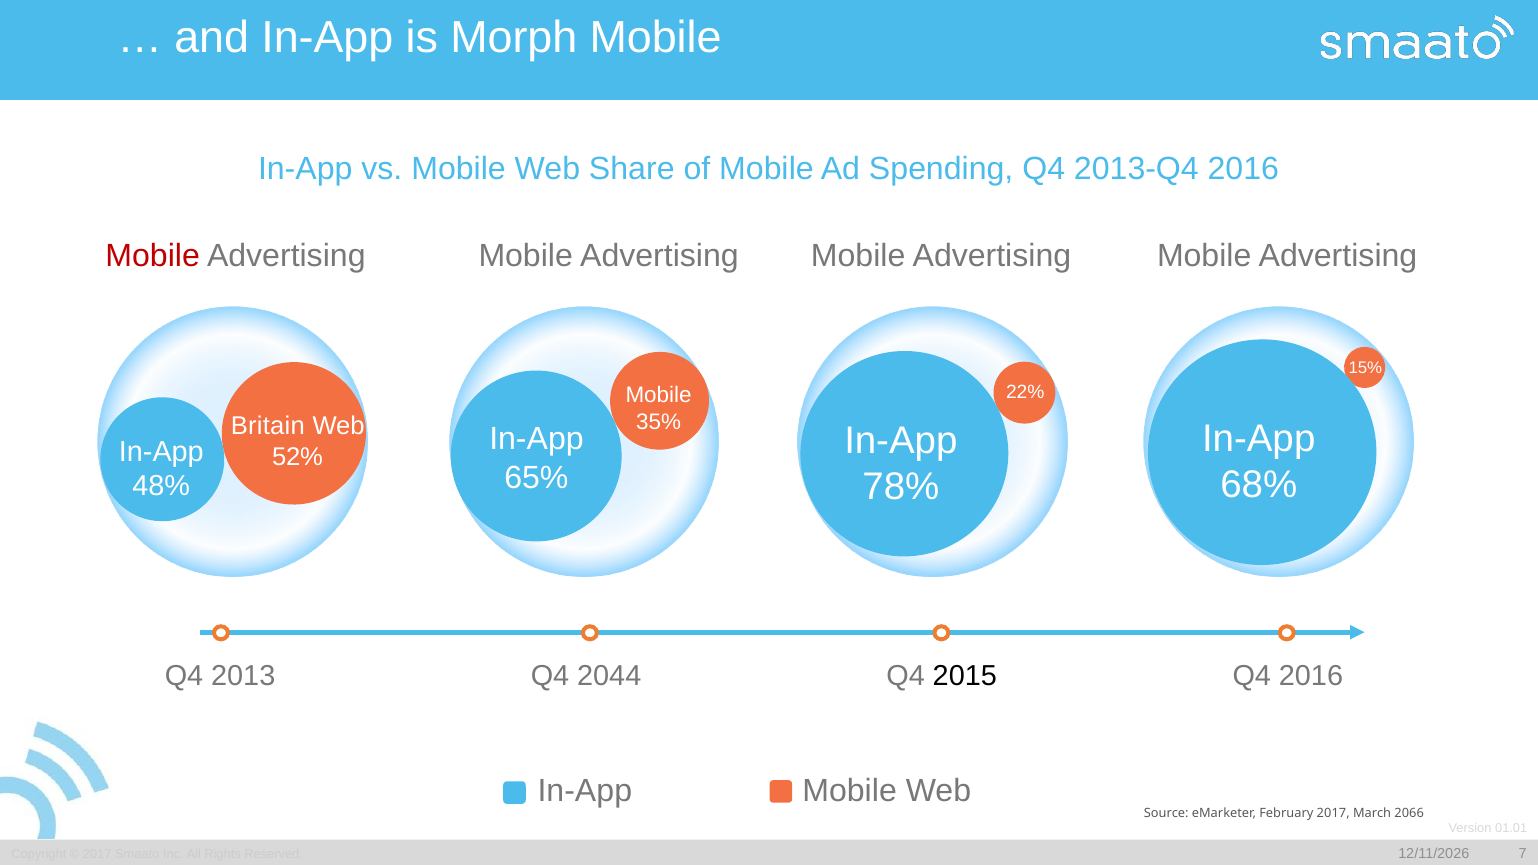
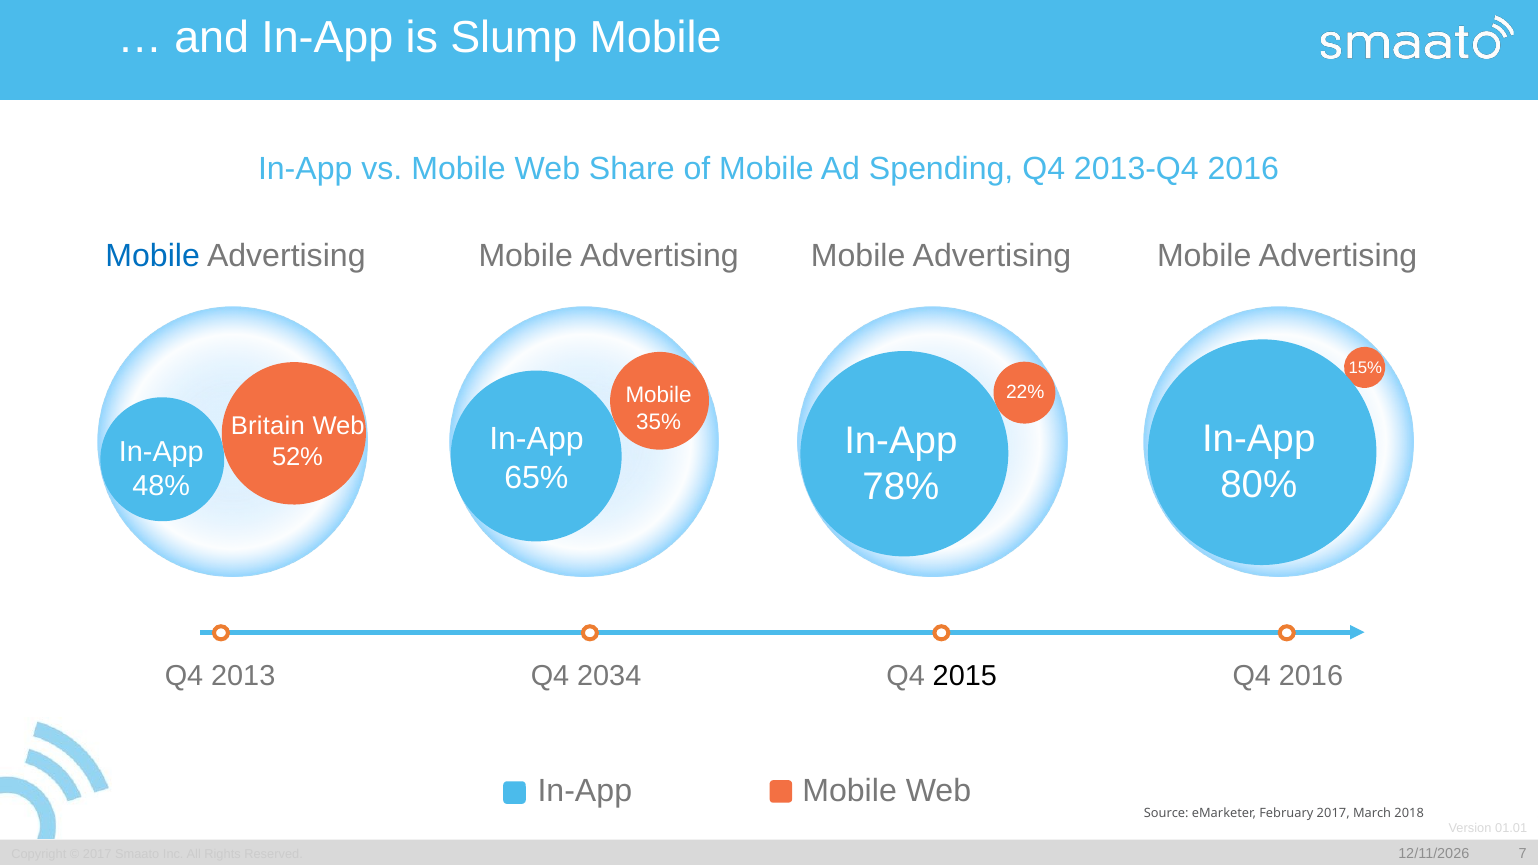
Morph: Morph -> Slump (514, 38)
Mobile colour: red -> blue (153, 256)
68%: 68% -> 80% (1259, 485)
2044: 2044 -> 2034 (609, 676)
2066: 2066 -> 2018 (1409, 814)
